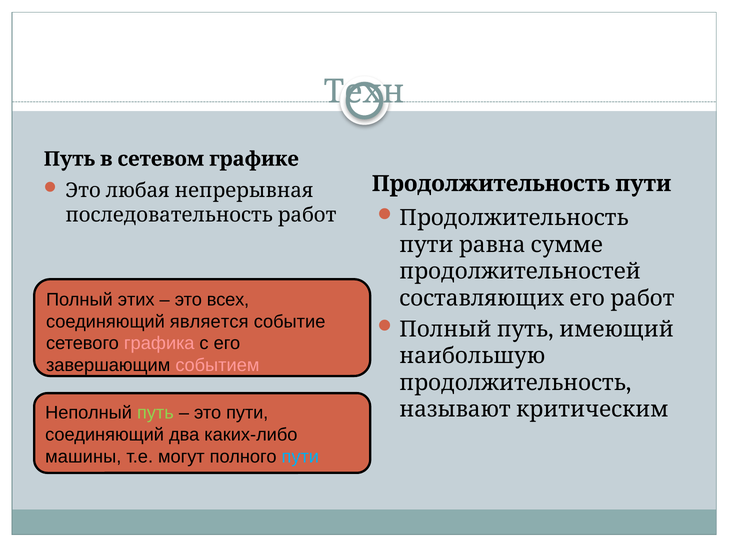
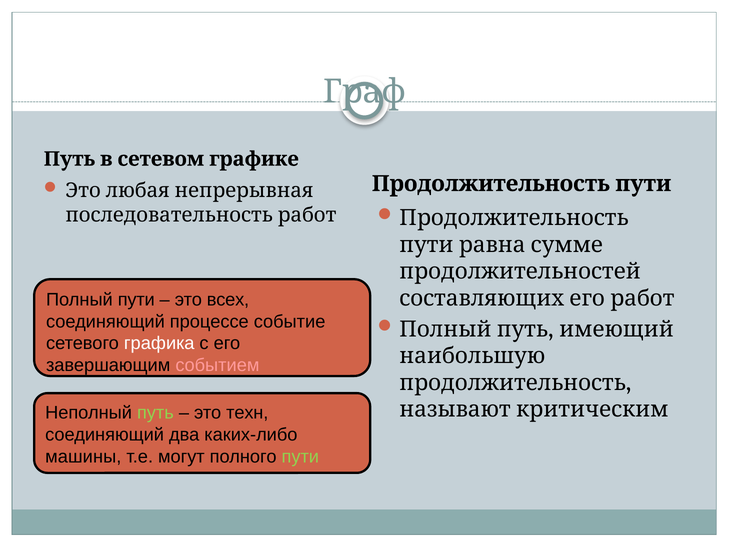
Техн: Техн -> Граф (365, 92)
Полный этих: этих -> пути (136, 300)
является: является -> процессе (209, 321)
графика colour: pink -> white (159, 343)
это пути: пути -> техн (247, 413)
пути colour: light blue -> light green (300, 456)
